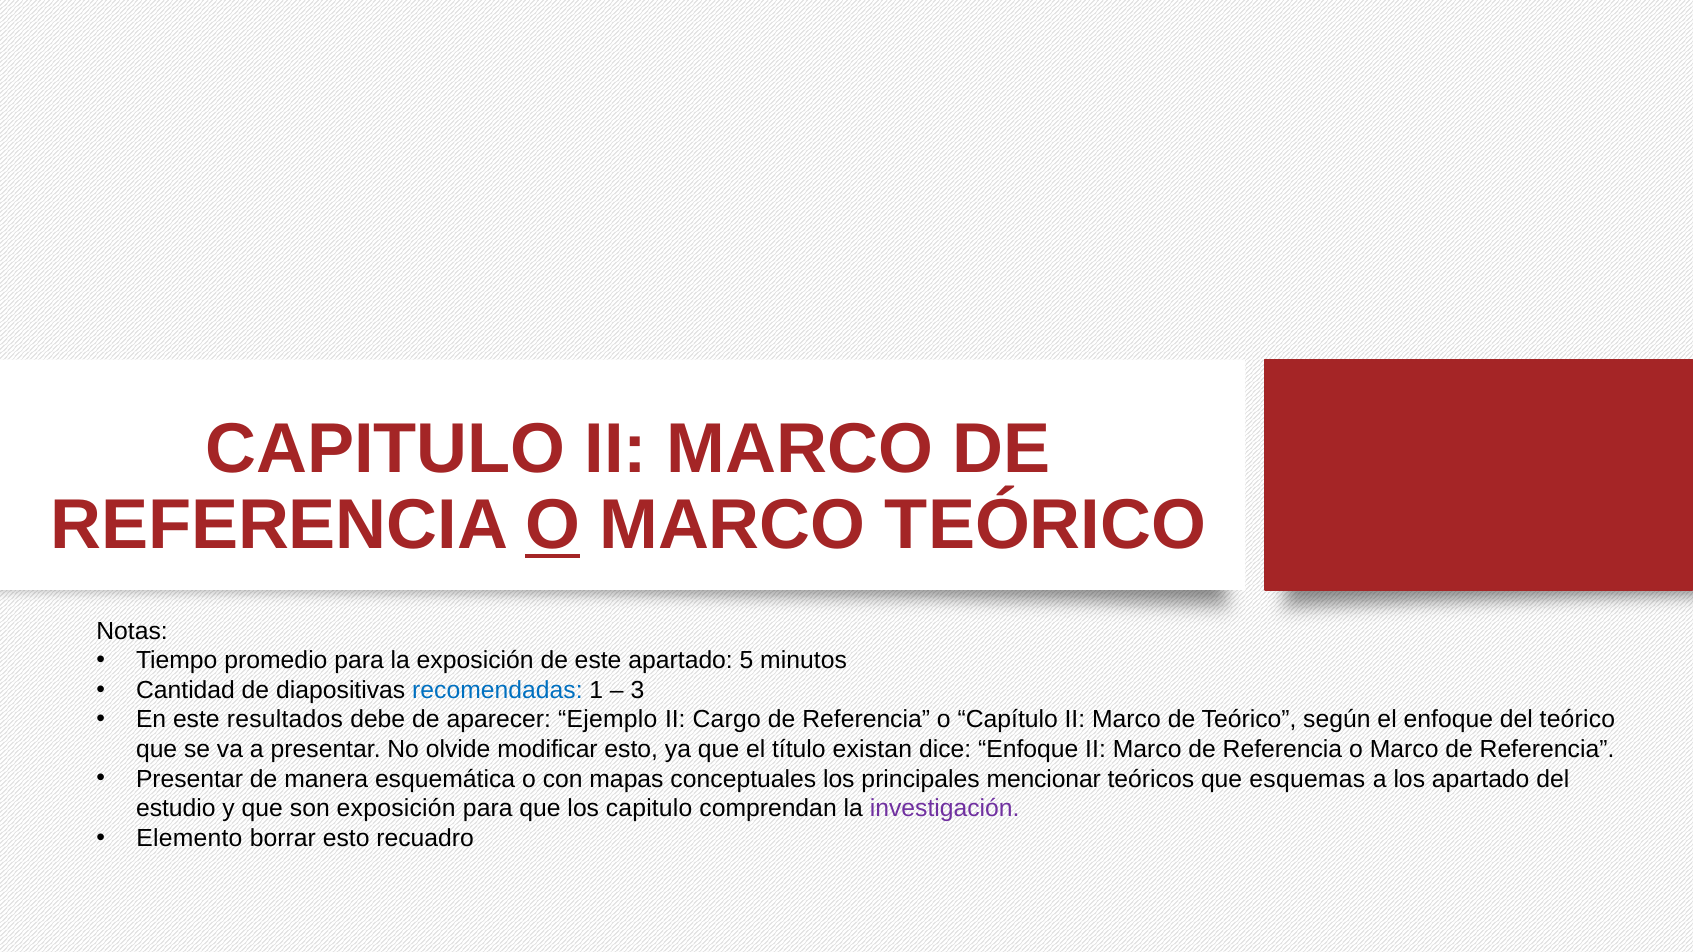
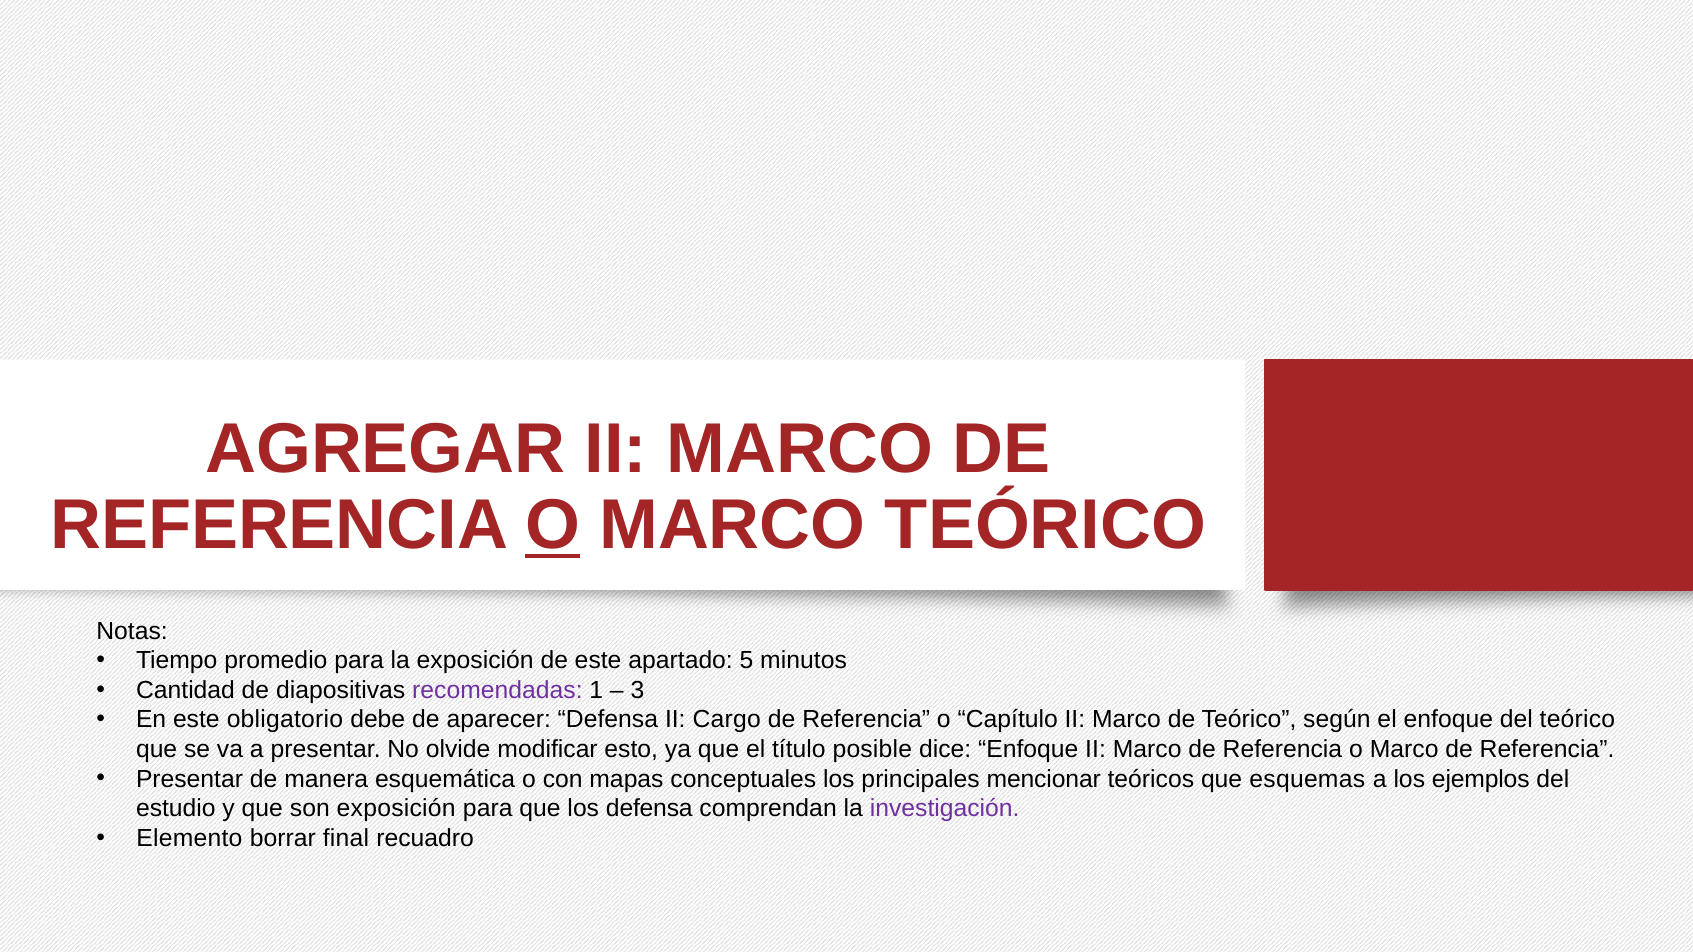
CAPITULO: CAPITULO -> AGREGAR (385, 449)
recomendadas colour: blue -> purple (497, 690)
resultados: resultados -> obligatorio (285, 720)
aparecer Ejemplo: Ejemplo -> Defensa (608, 720)
existan: existan -> posible (872, 750)
los apartado: apartado -> ejemplos (1481, 779)
los capitulo: capitulo -> defensa (649, 809)
borrar esto: esto -> final (346, 839)
